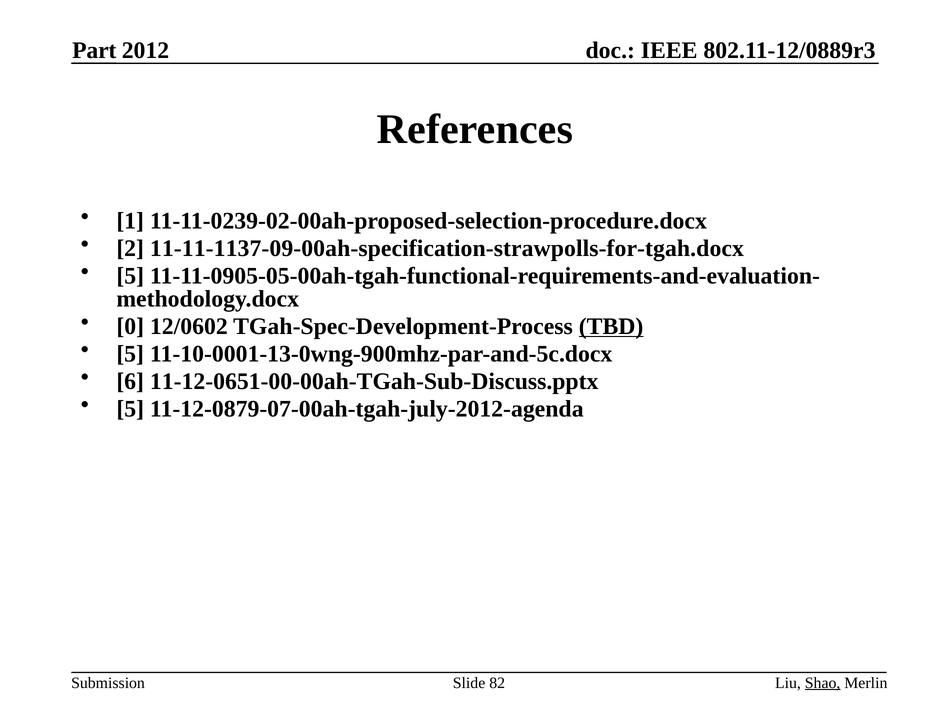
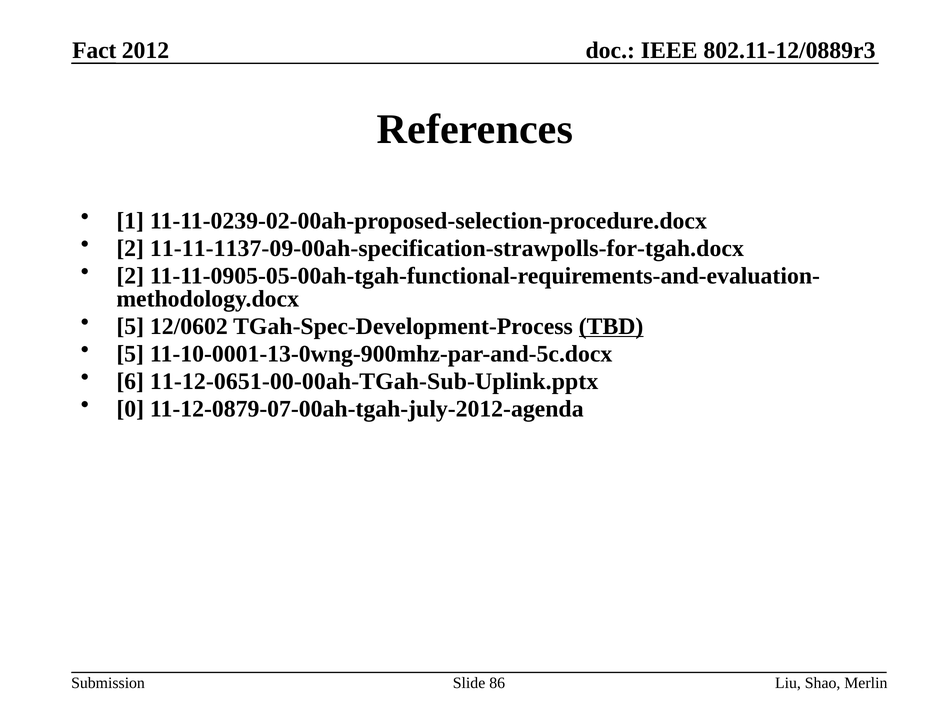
Part: Part -> Fact (94, 51)
5: 5 -> 2 (130, 276)
0: 0 -> 5 (130, 327)
11-12-0651-00-00ah-TGah-Sub-Discuss.pptx: 11-12-0651-00-00ah-TGah-Sub-Discuss.pptx -> 11-12-0651-00-00ah-TGah-Sub-Uplink.pptx (374, 382)
5: 5 -> 0 (130, 409)
Shao underline: present -> none (823, 683)
82: 82 -> 86 (497, 683)
